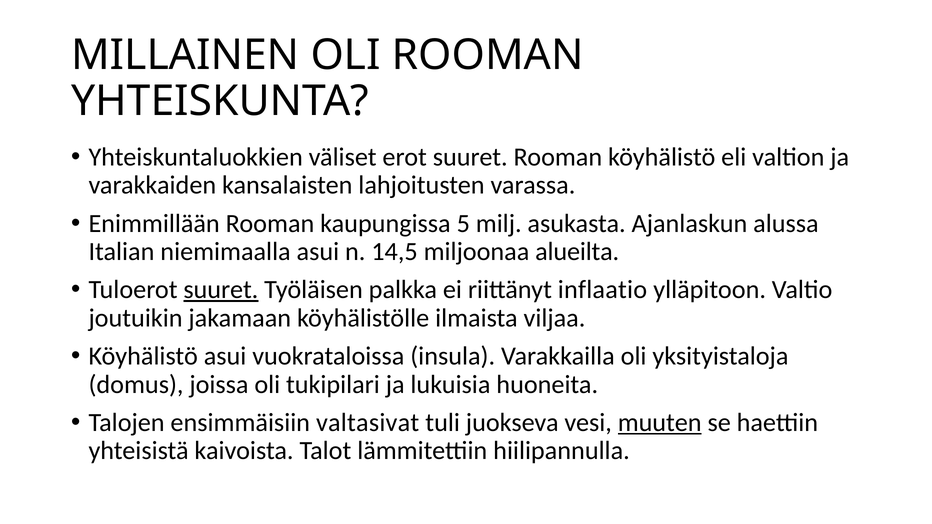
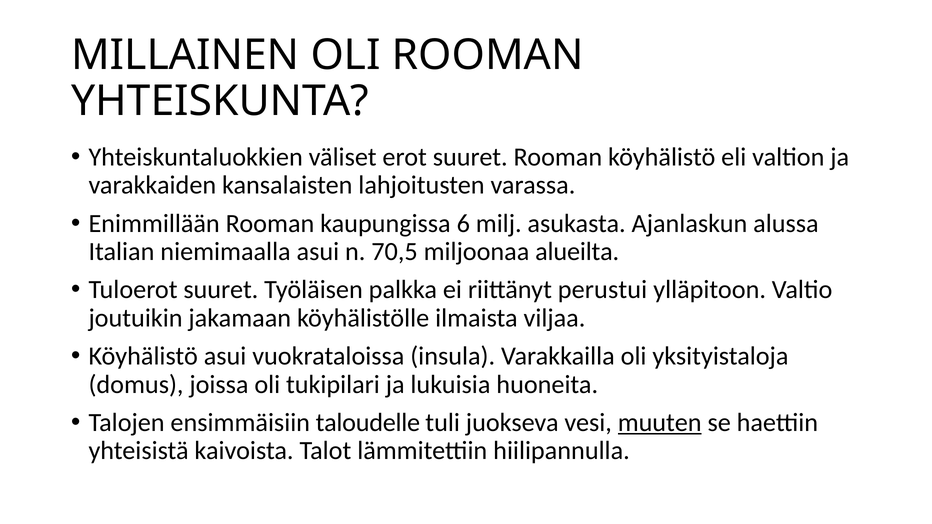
5: 5 -> 6 (463, 223)
14,5: 14,5 -> 70,5 (395, 252)
suuret underline: present -> none (221, 290)
inflaatio: inflaatio -> perustui (603, 290)
valtasivat: valtasivat -> taloudelle (368, 423)
